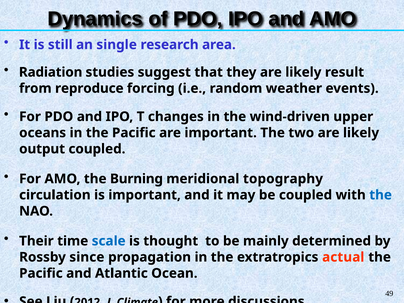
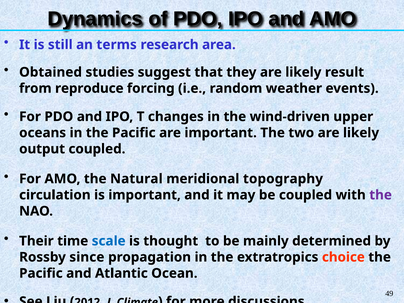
single: single -> terms (117, 45)
Radiation: Radiation -> Obtained (51, 72)
Burning: Burning -> Natural (136, 179)
the colour: blue -> purple (381, 195)
actual: actual -> choice (343, 257)
